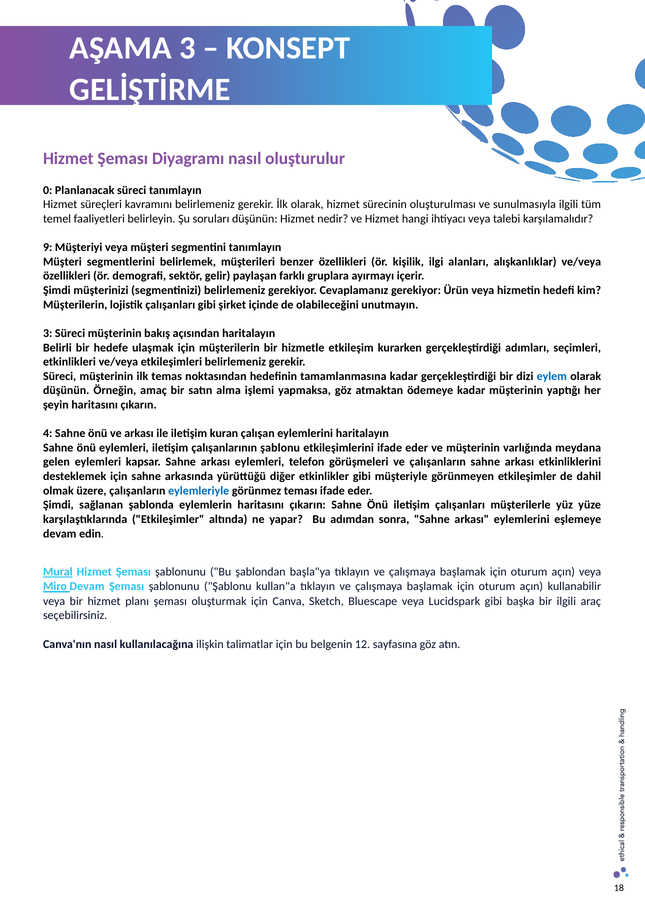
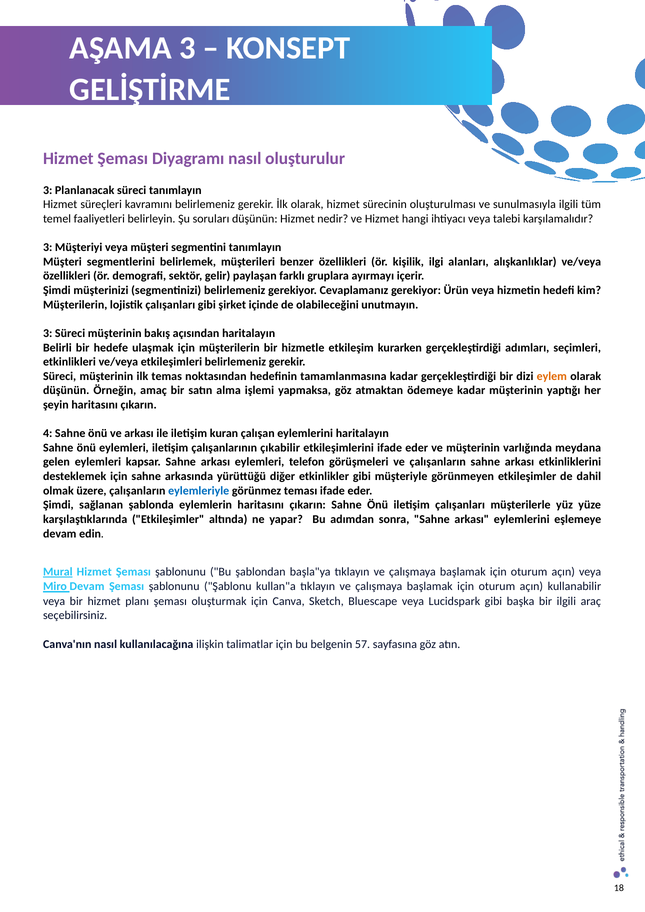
0: 0 -> 3 (48, 190)
9: 9 -> 3 (48, 247)
eylem colour: blue -> orange (552, 376)
çalışanlarının şablonu: şablonu -> çıkabilir (280, 448)
12: 12 -> 57 (363, 644)
